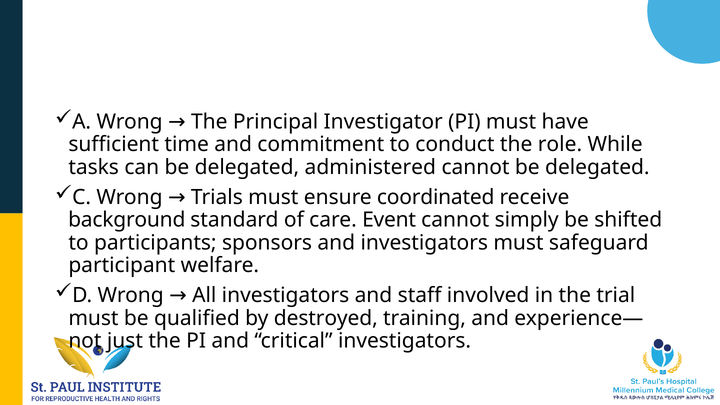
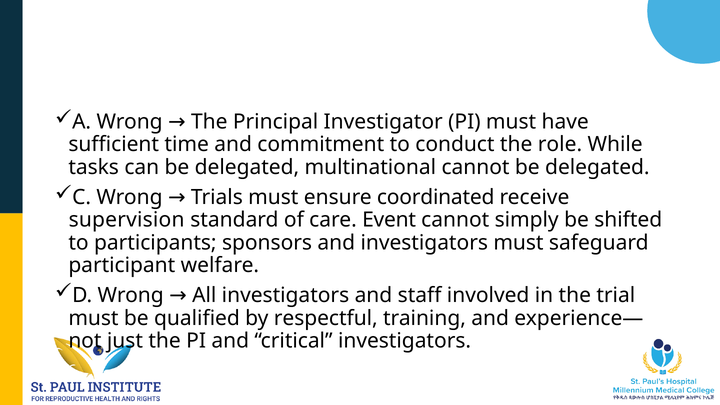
administered: administered -> multinational (370, 167)
background: background -> supervision (127, 220)
destroyed: destroyed -> respectful (326, 318)
